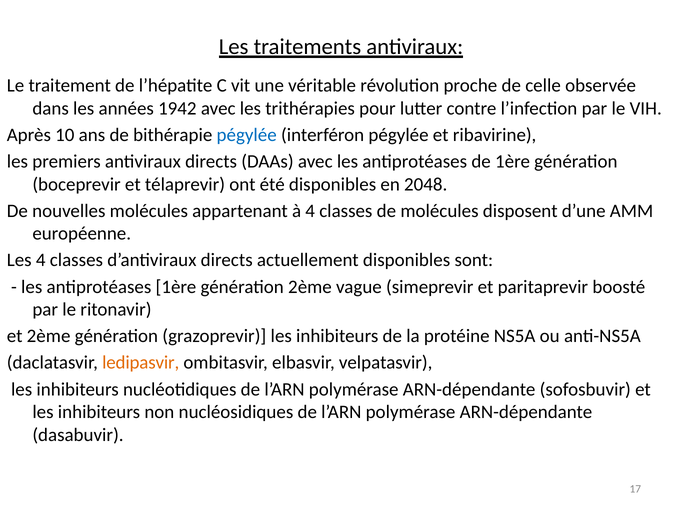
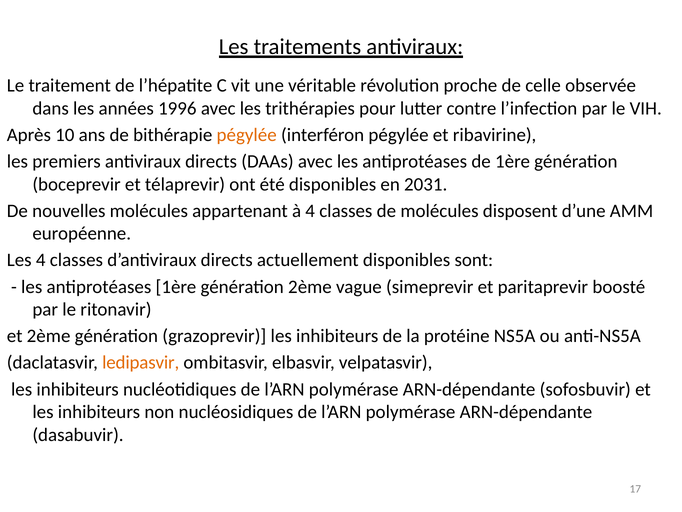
1942: 1942 -> 1996 (177, 108)
pégylée colour: blue -> orange (247, 135)
2048: 2048 -> 2031 (426, 184)
